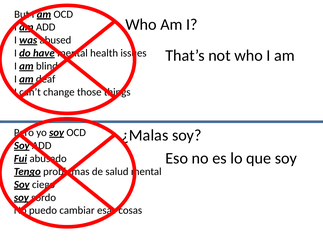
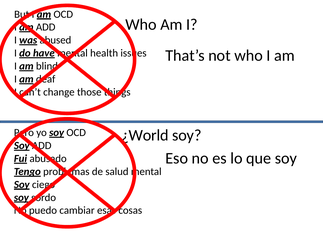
¿Malas: ¿Malas -> ¿World (145, 135)
